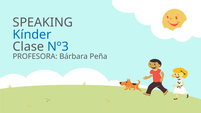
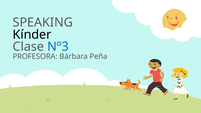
Kínder colour: blue -> black (32, 35)
